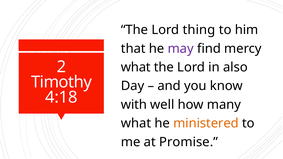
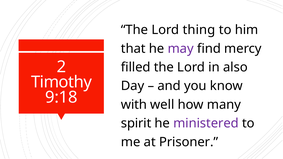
what: what -> filled (136, 67)
4:18: 4:18 -> 9:18 (61, 97)
what: what -> spirit (136, 123)
ministered colour: orange -> purple (206, 123)
Promise: Promise -> Prisoner (189, 142)
